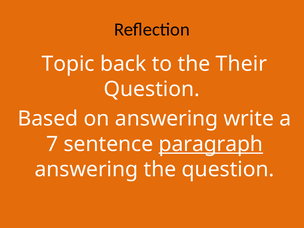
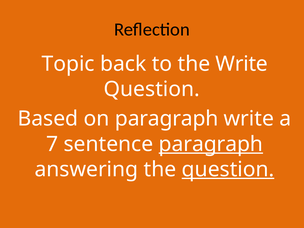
the Their: Their -> Write (242, 64)
on answering: answering -> paragraph (167, 119)
question underline: none -> present (228, 169)
